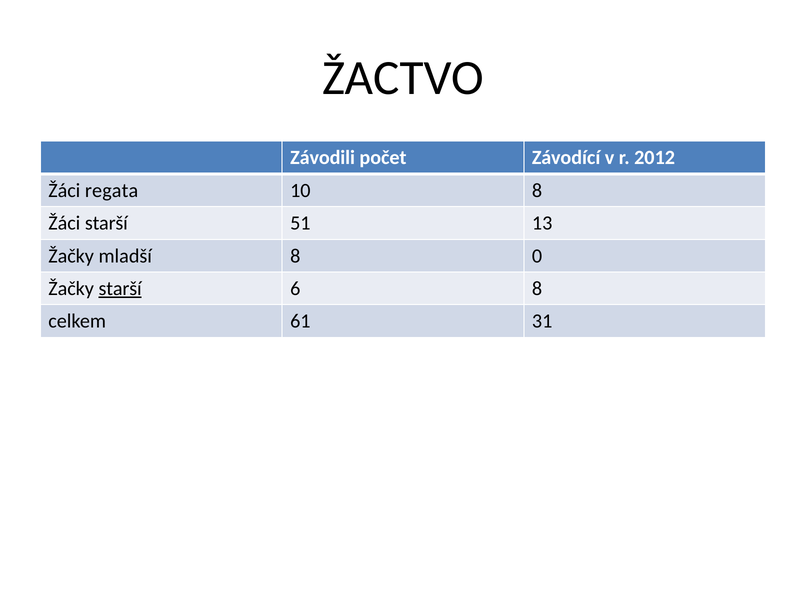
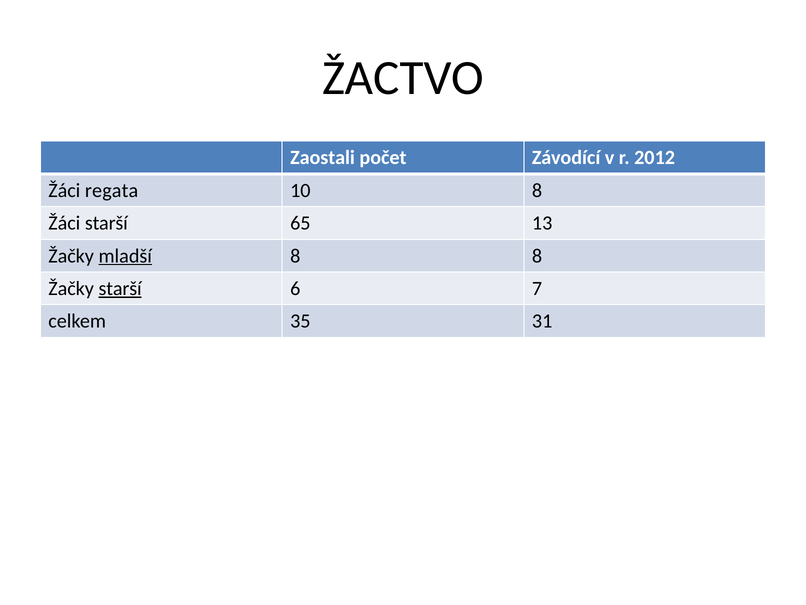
Závodili: Závodili -> Zaostali (323, 158)
51: 51 -> 65 (300, 223)
mladší underline: none -> present (125, 256)
8 0: 0 -> 8 (537, 256)
6 8: 8 -> 7 (537, 288)
61: 61 -> 35 (300, 321)
